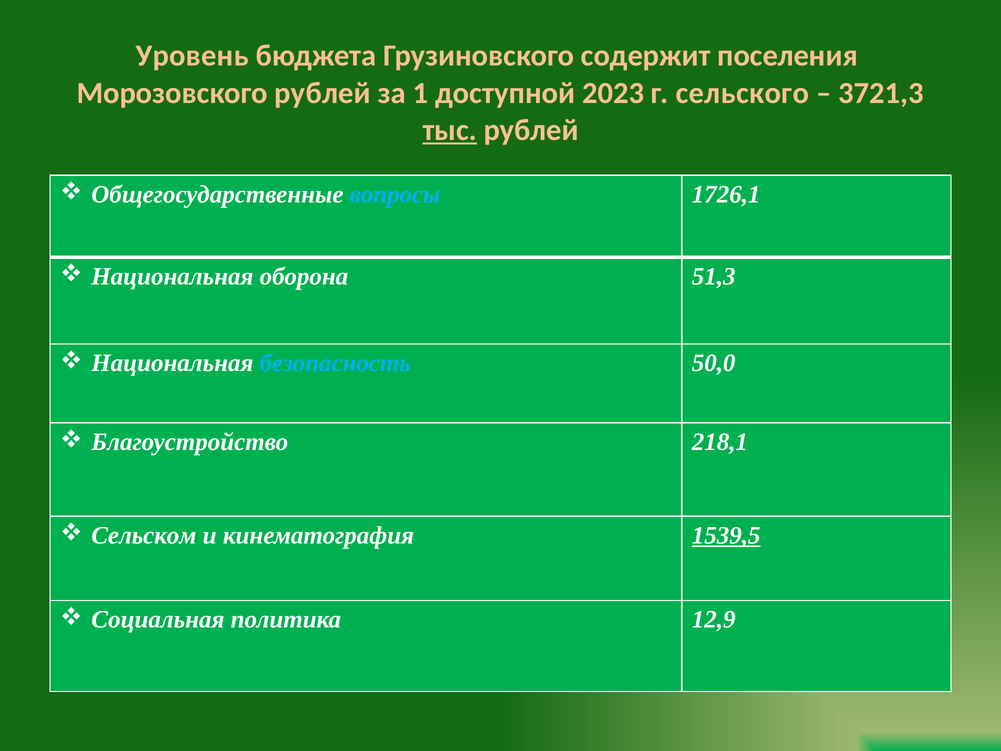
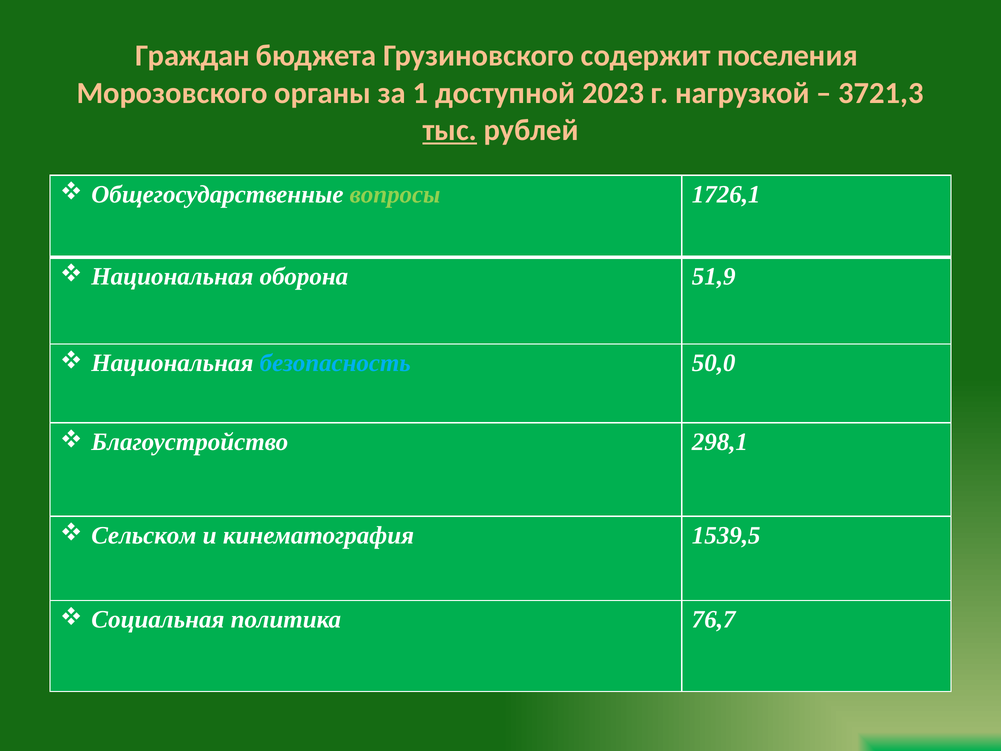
Уровень: Уровень -> Граждан (192, 56)
Морозовского рублей: рублей -> органы (323, 93)
сельского: сельского -> нагрузкой (742, 93)
вопросы colour: light blue -> light green (395, 194)
51,3: 51,3 -> 51,9 (714, 276)
218,1: 218,1 -> 298,1 (720, 442)
1539,5 underline: present -> none (726, 535)
12,9: 12,9 -> 76,7 (714, 619)
